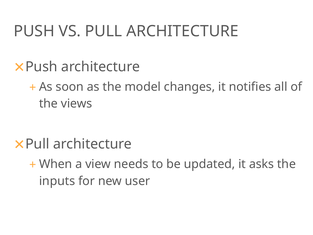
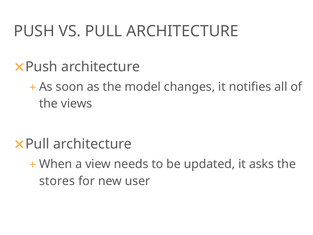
inputs: inputs -> stores (57, 181)
